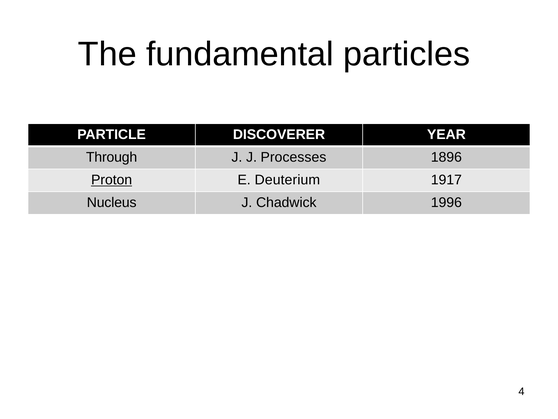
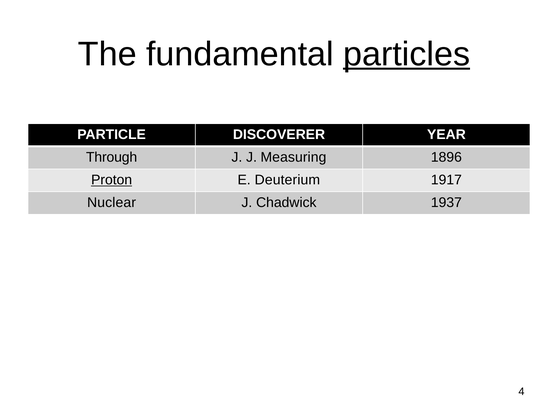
particles underline: none -> present (407, 54)
Processes: Processes -> Measuring (293, 157)
Nucleus: Nucleus -> Nuclear (112, 202)
1996: 1996 -> 1937 (446, 202)
